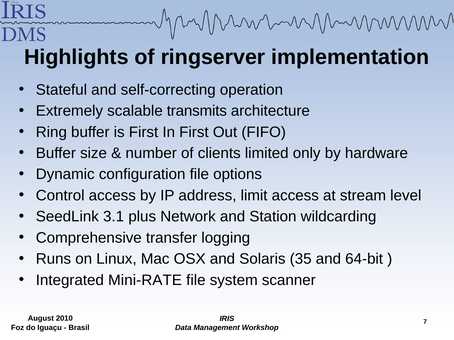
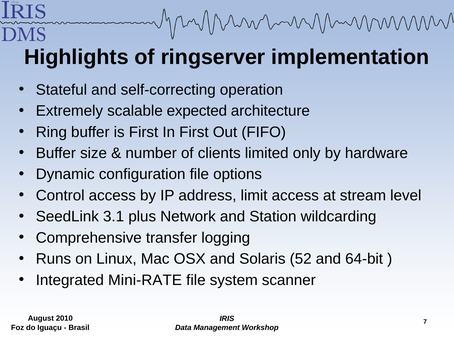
transmits: transmits -> expected (197, 111)
35: 35 -> 52 (301, 259)
